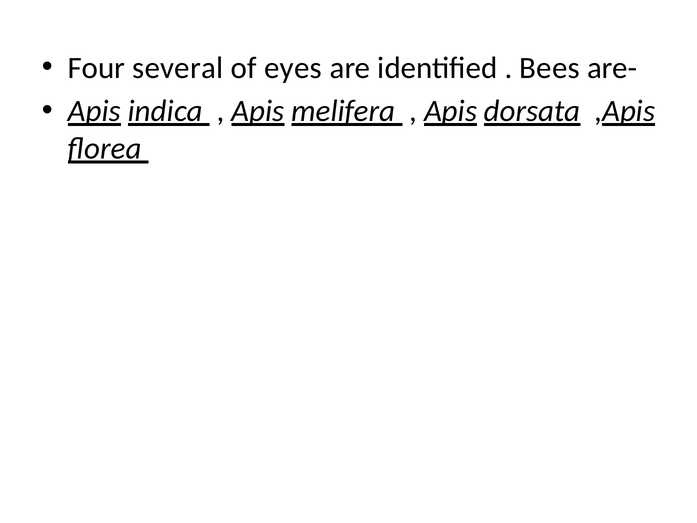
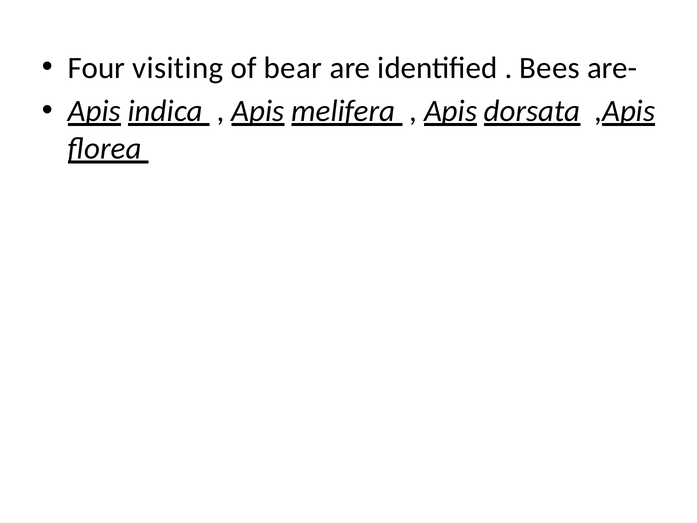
several: several -> visiting (178, 68)
eyes: eyes -> bear (293, 68)
